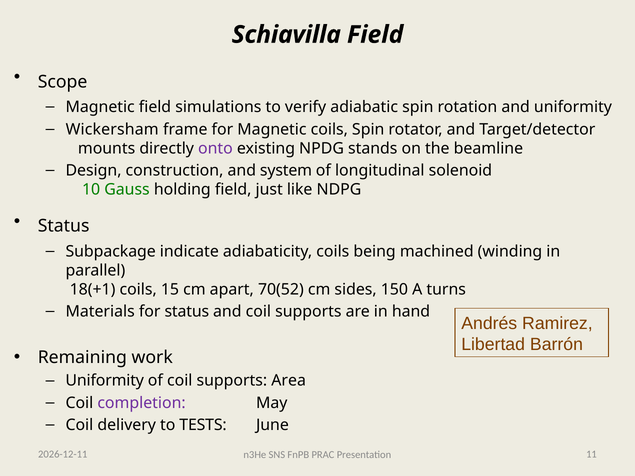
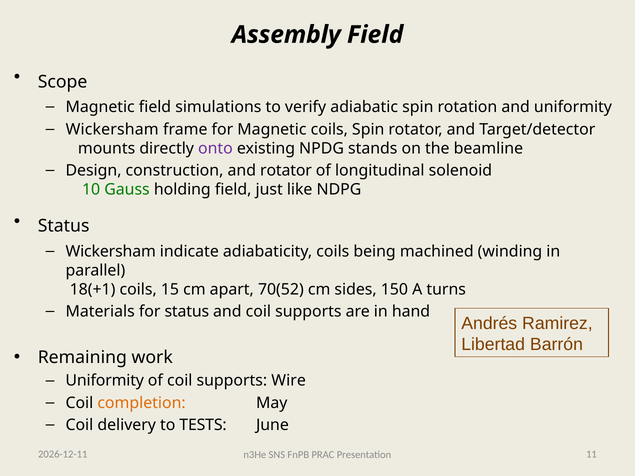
Schiavilla: Schiavilla -> Assembly (286, 35)
and system: system -> rotator (286, 171)
Subpackage: Subpackage -> Wickersham (111, 251)
Area: Area -> Wire (289, 381)
completion colour: purple -> orange (142, 403)
